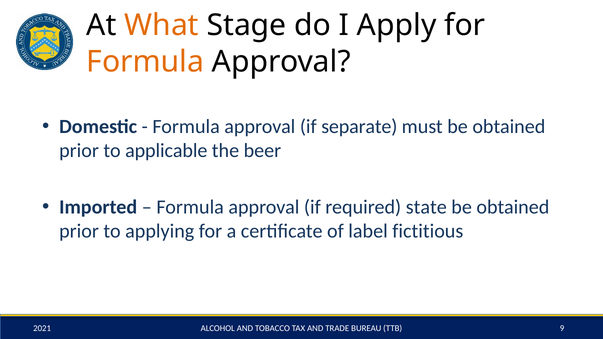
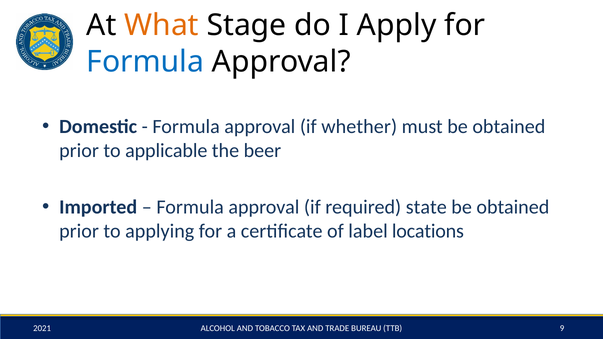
Formula colour: orange -> blue (145, 62)
separate: separate -> whether (359, 127)
fictitious: fictitious -> locations (428, 231)
